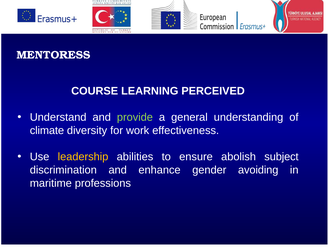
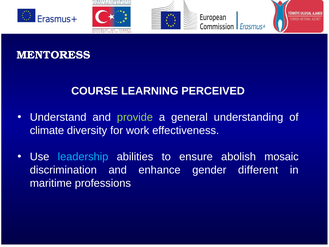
leadership colour: yellow -> light blue (83, 157)
subject: subject -> mosaic (281, 157)
avoiding: avoiding -> different (258, 170)
